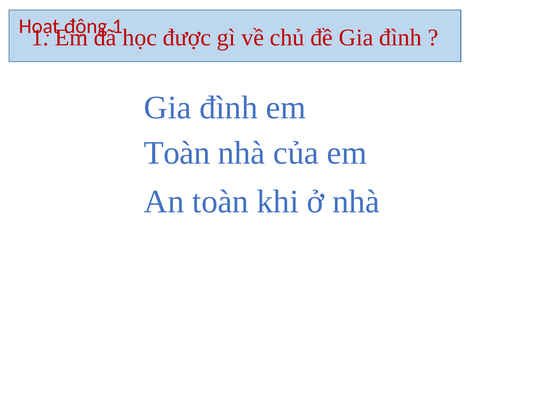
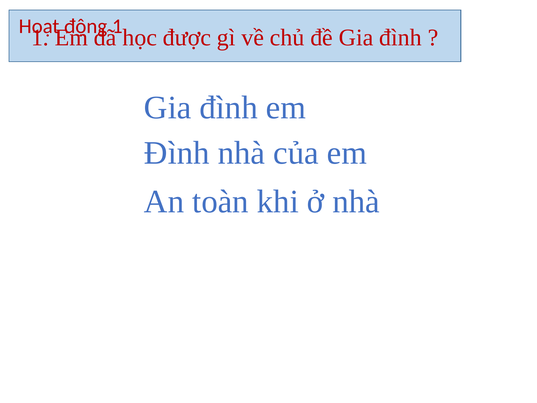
Toàn: Toàn -> Đình (177, 153)
